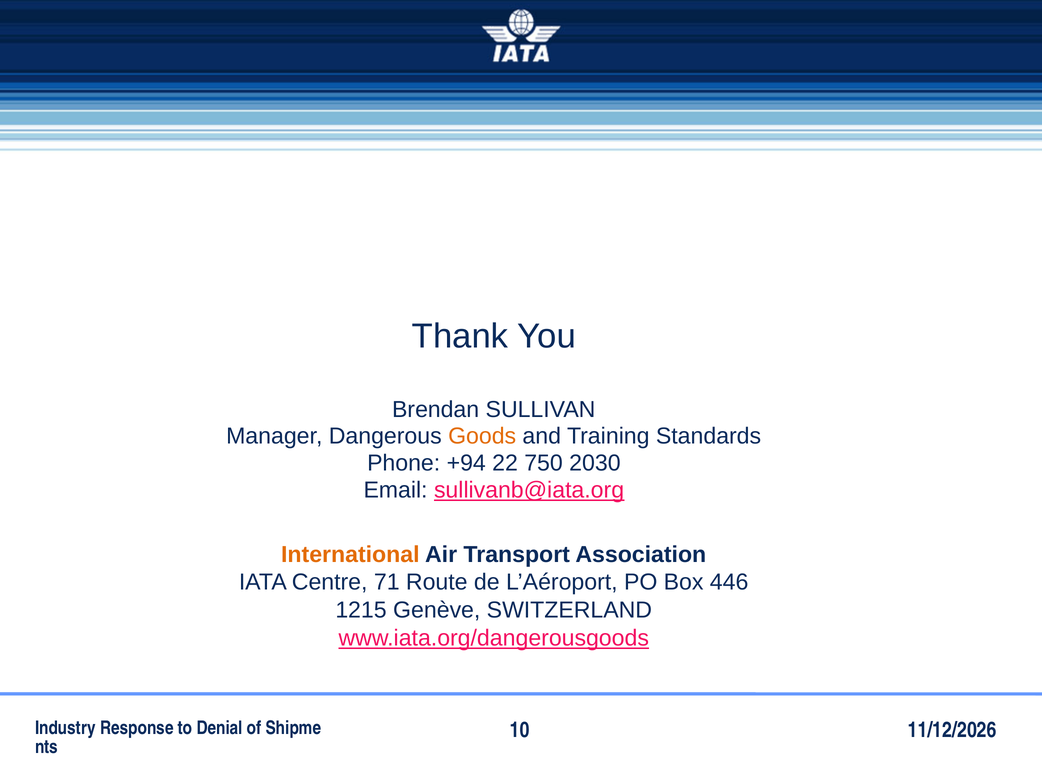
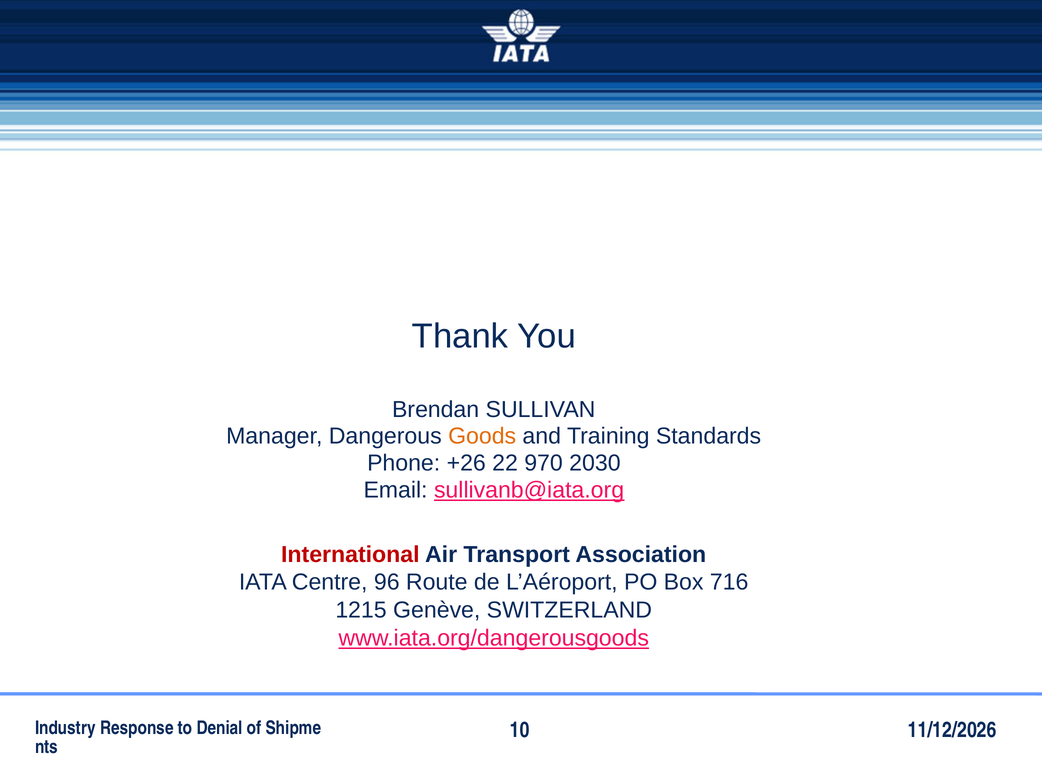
+94: +94 -> +26 (466, 463)
750: 750 -> 970 (544, 463)
International colour: orange -> red (350, 555)
71: 71 -> 96 (387, 583)
446: 446 -> 716 (729, 583)
